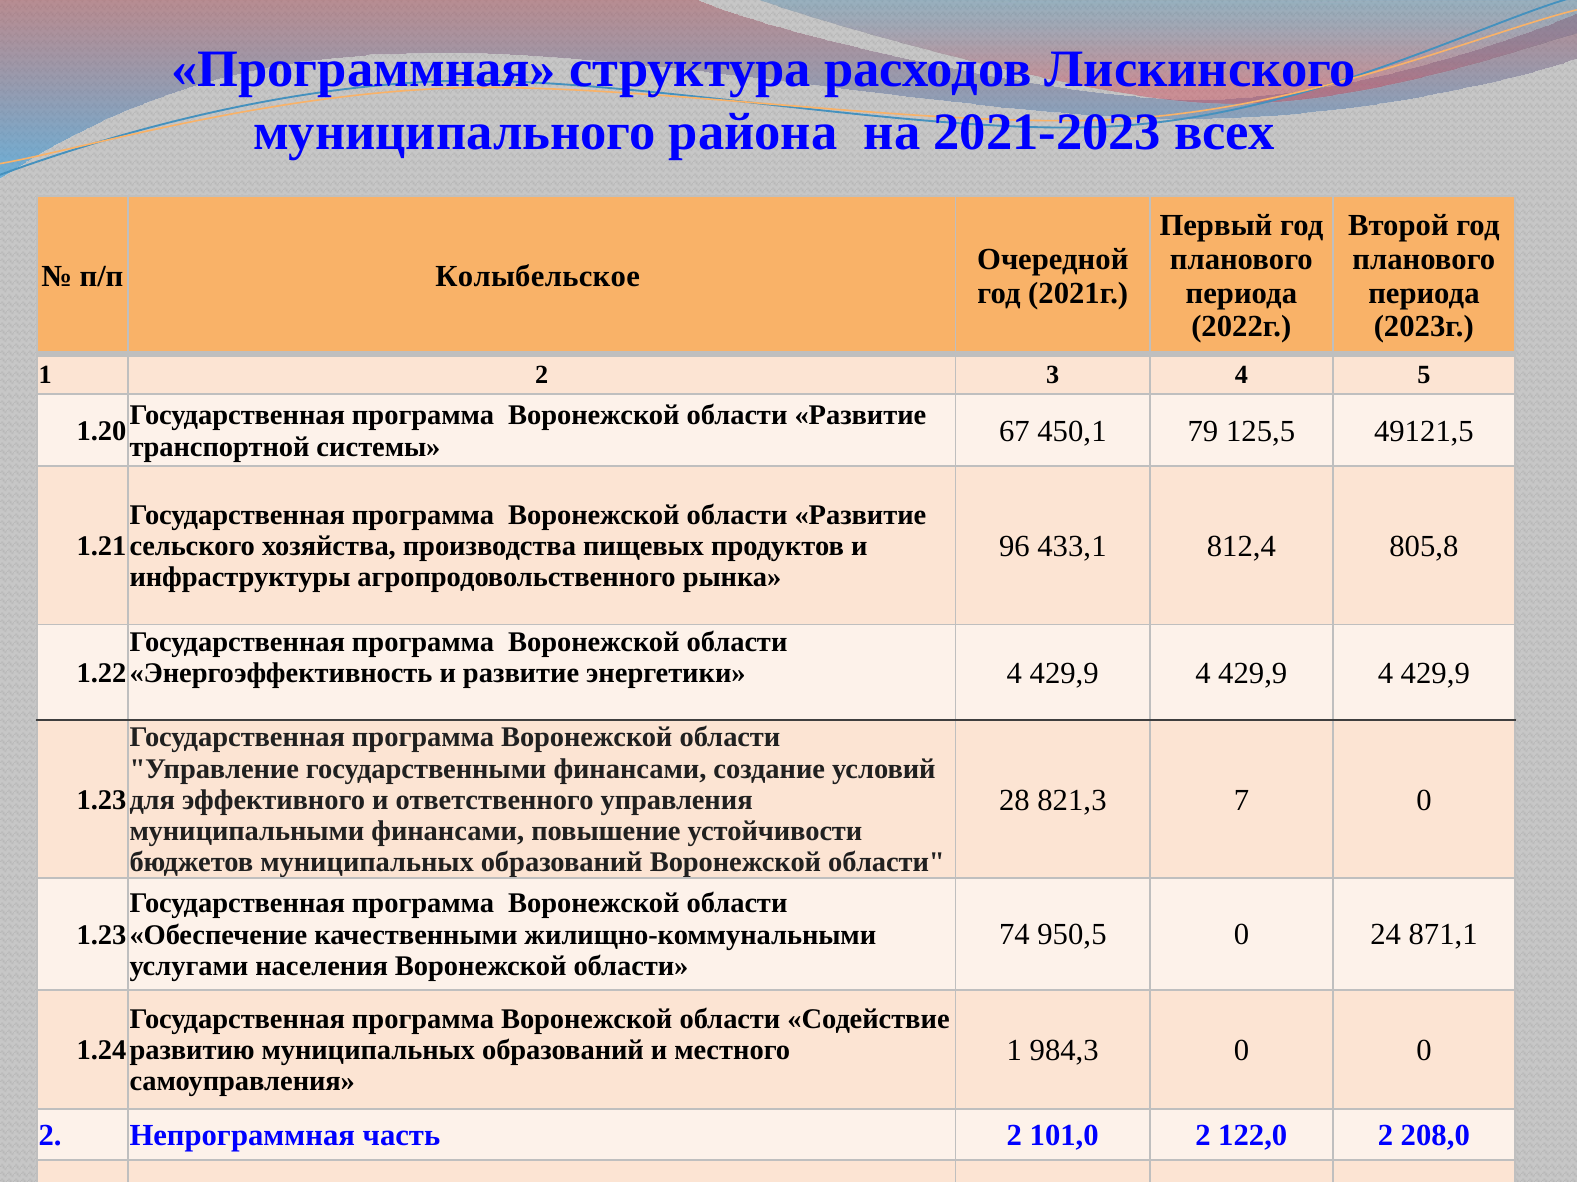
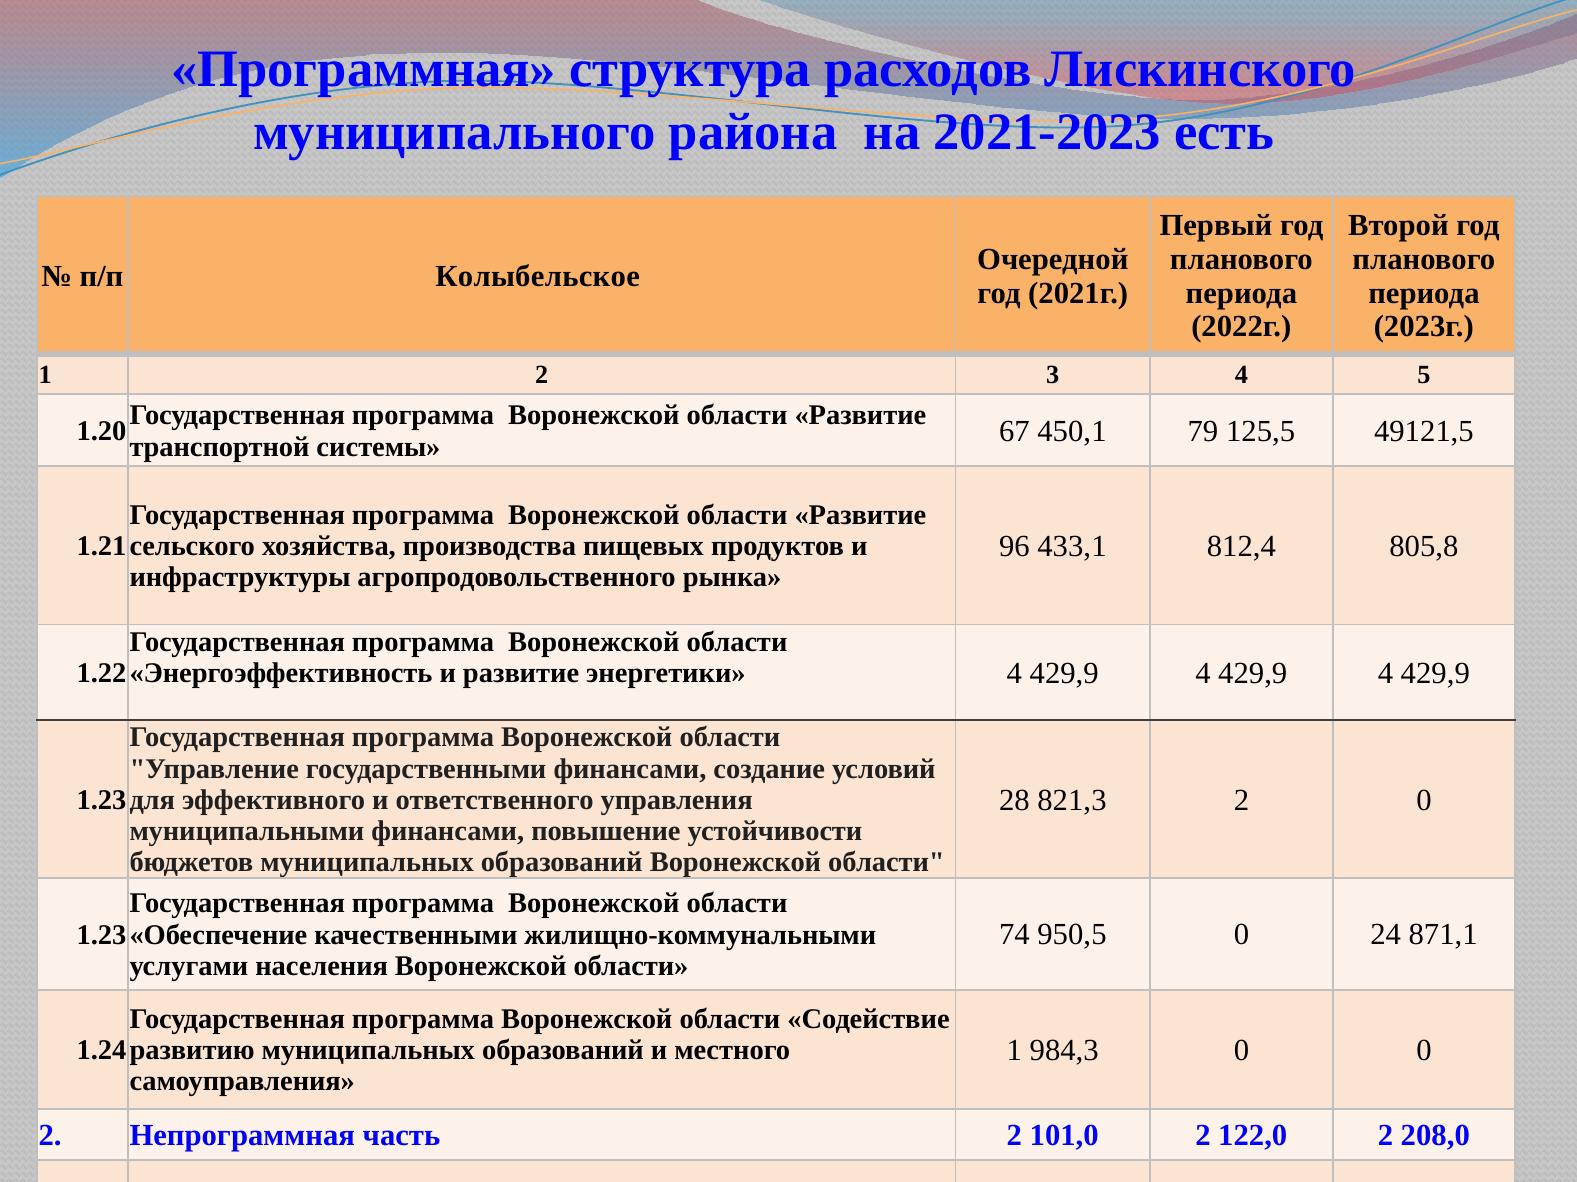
всех: всех -> есть (1224, 132)
821,3 7: 7 -> 2 (1241, 800)
